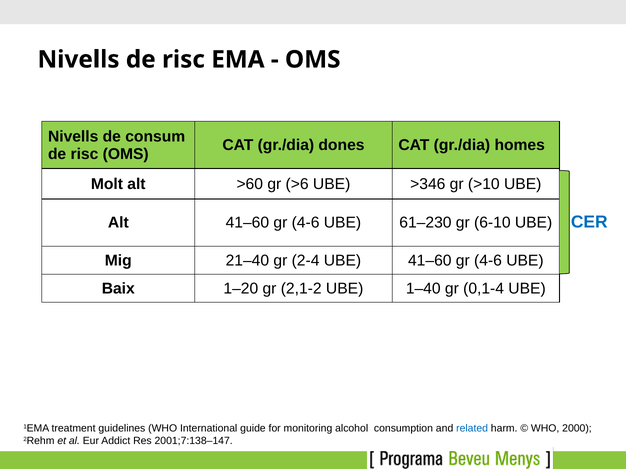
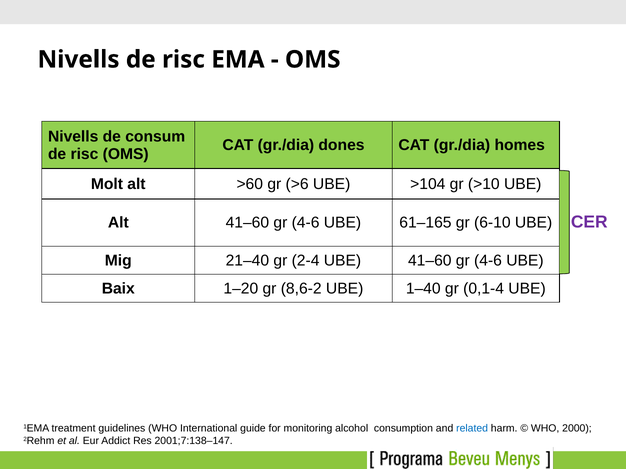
>346: >346 -> >104 (428, 184)
CER colour: blue -> purple (589, 222)
61–230: 61–230 -> 61–165 (425, 223)
2,1-2: 2,1-2 -> 8,6-2 (301, 289)
